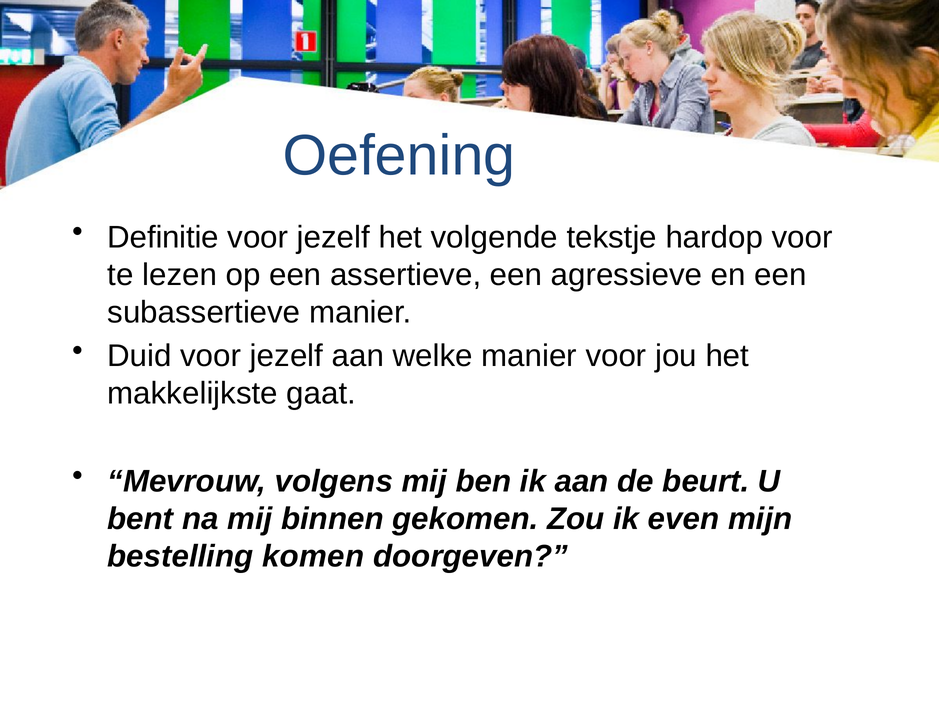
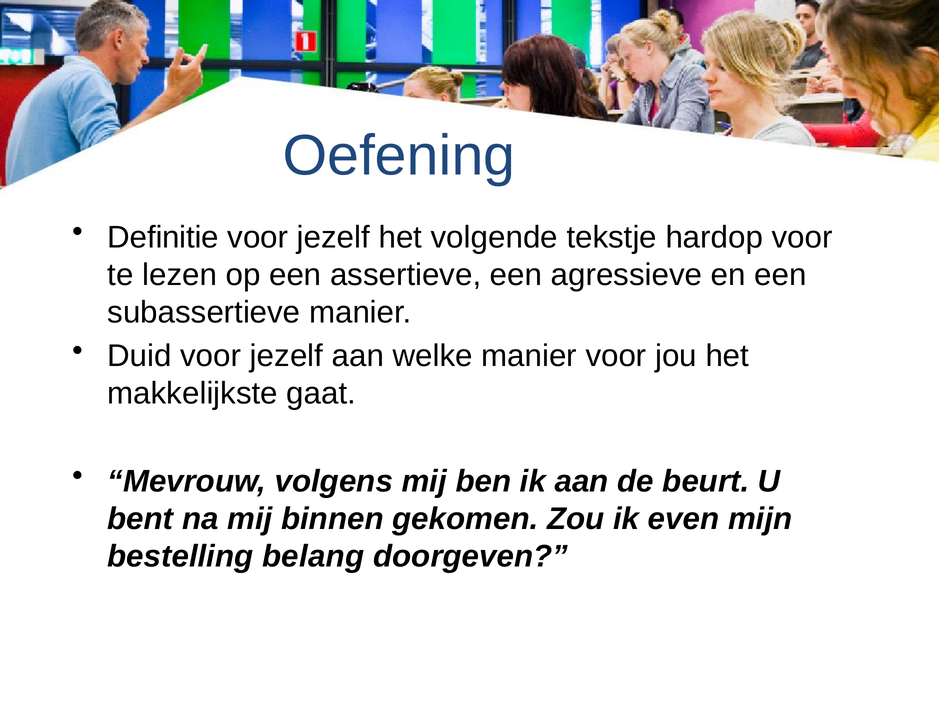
komen: komen -> belang (313, 557)
